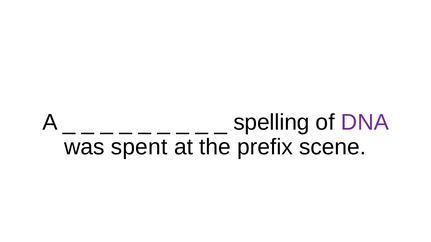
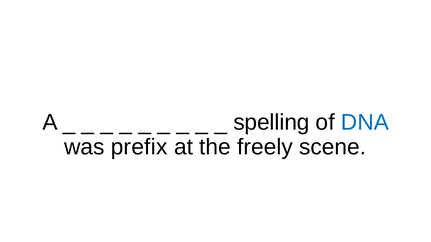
DNA colour: purple -> blue (365, 123)
spent: spent -> prefix (139, 147)
prefix: prefix -> freely (265, 147)
